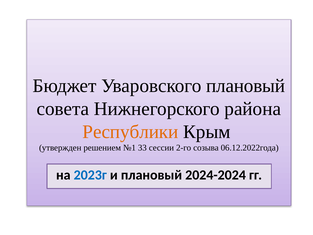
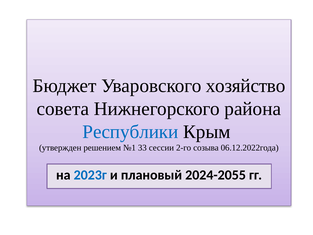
Уваровского плановый: плановый -> хозяйство (246, 86)
Республики colour: orange -> blue (130, 132)
2024-2024: 2024-2024 -> 2024-2055 (216, 175)
